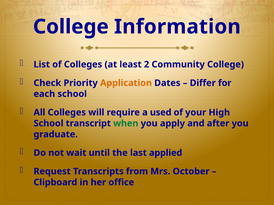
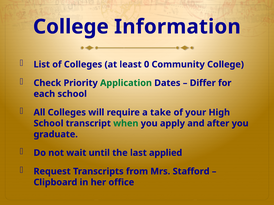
2: 2 -> 0 (147, 65)
Application colour: orange -> green (126, 83)
used: used -> take (161, 113)
October: October -> Stafford (191, 172)
